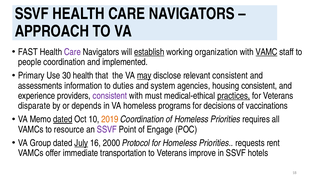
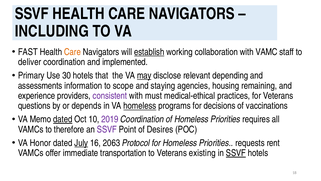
APPROACH: APPROACH -> INCLUDING (52, 31)
Care colour: purple -> orange (72, 52)
organization: organization -> collaboration (216, 52)
VAMC underline: present -> none (267, 52)
people: people -> deliver (30, 62)
30 health: health -> hotels (83, 75)
relevant consistent: consistent -> depending (230, 75)
duties: duties -> scope (123, 85)
system: system -> staying (163, 85)
housing consistent: consistent -> remaining (259, 85)
practices underline: present -> none (234, 96)
disparate: disparate -> questions (34, 106)
homeless underline: none -> present (140, 106)
2019 colour: orange -> purple (110, 119)
resource: resource -> therefore (69, 129)
Engage: Engage -> Desires (160, 129)
Group: Group -> Honor (40, 143)
2000: 2000 -> 2063 (112, 143)
improve: improve -> existing (202, 153)
SSVF underline: none -> present (236, 153)
